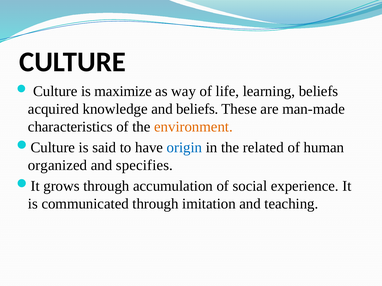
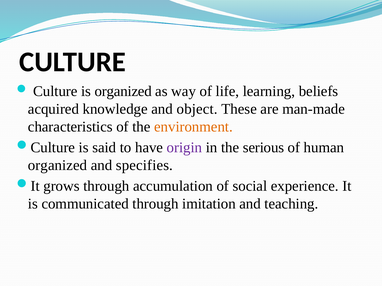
is maximize: maximize -> organized (123, 91)
and beliefs: beliefs -> object (197, 109)
origin colour: blue -> purple (184, 148)
related: related -> serious (263, 148)
